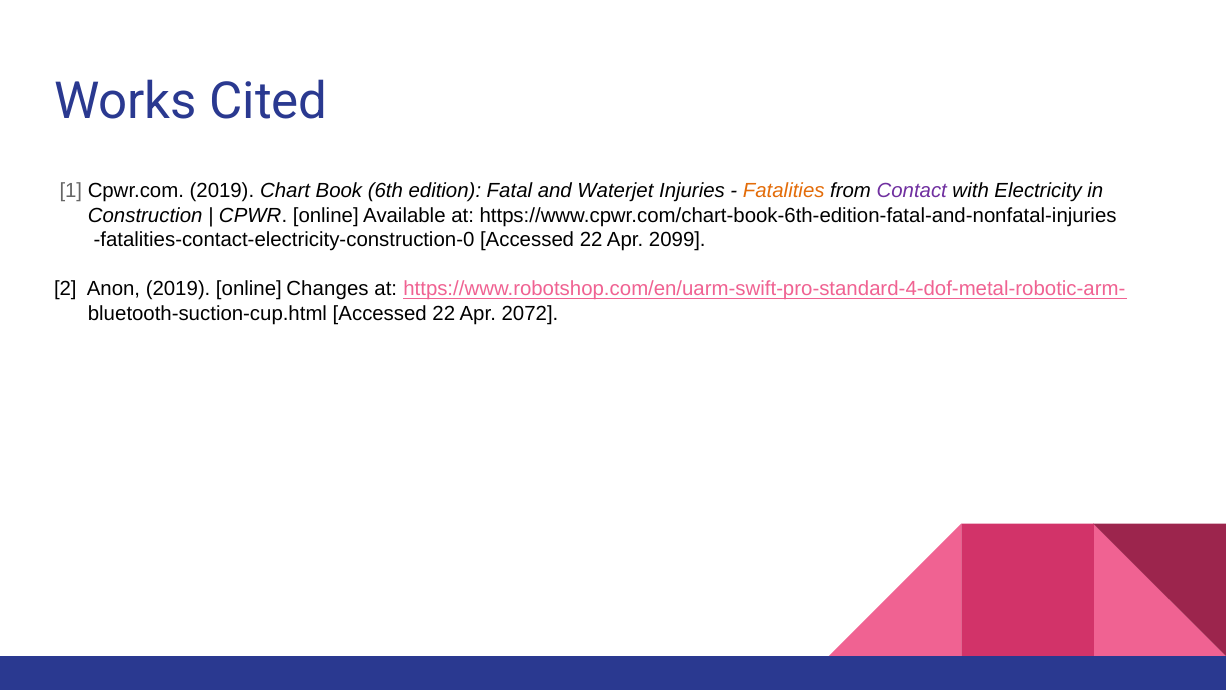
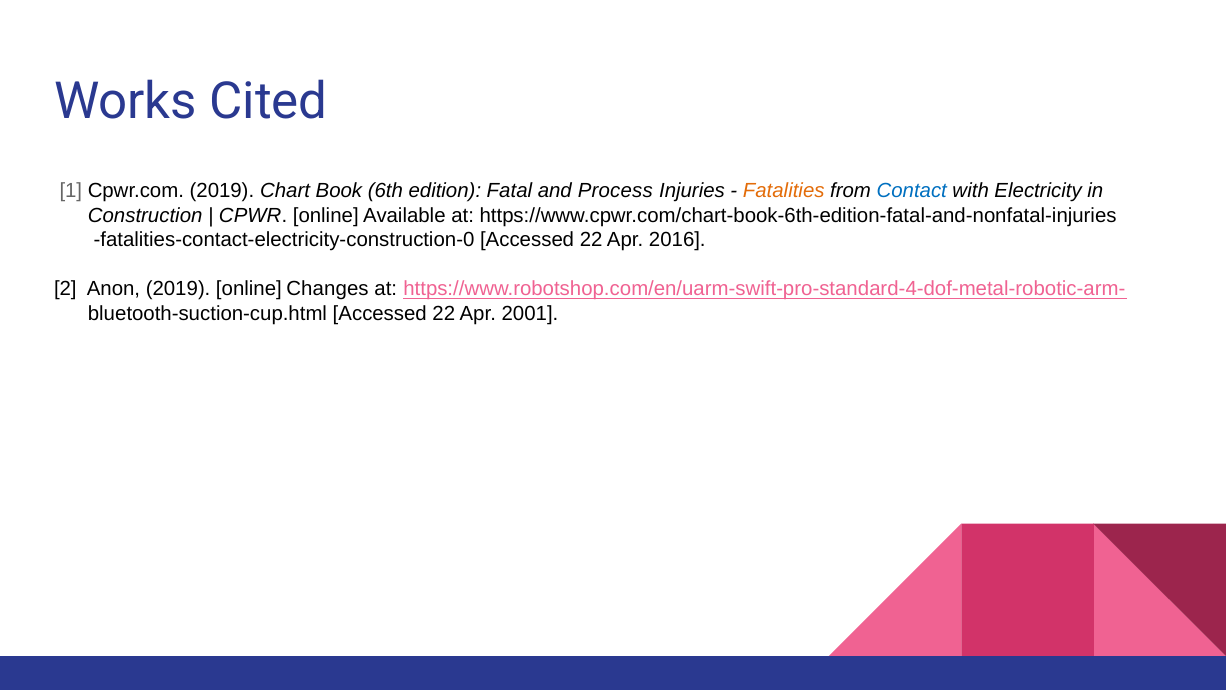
Waterjet: Waterjet -> Process (615, 191)
Contact colour: purple -> blue (912, 191)
2099: 2099 -> 2016 (677, 240)
2072: 2072 -> 2001 (530, 313)
